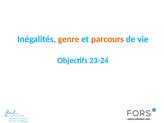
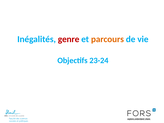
genre colour: orange -> red (69, 39)
